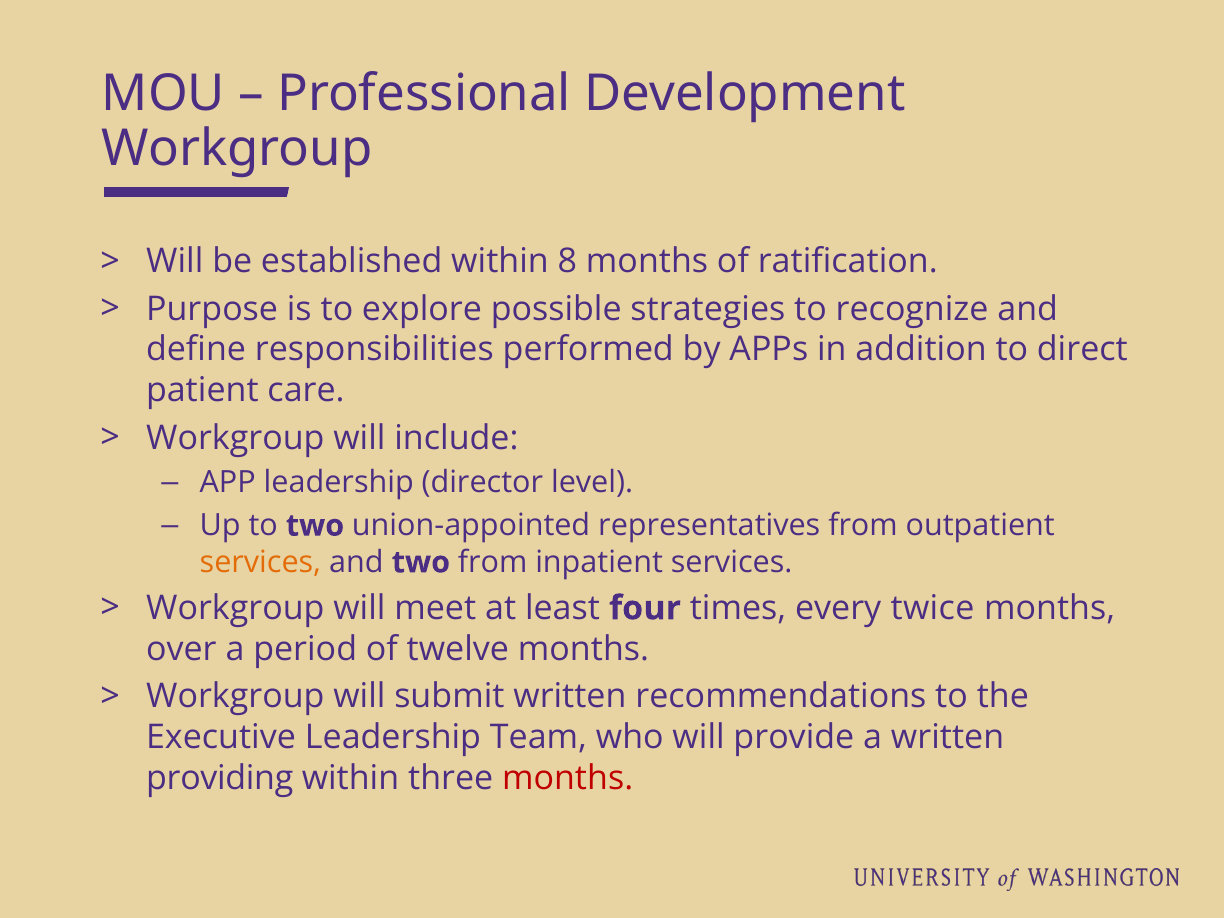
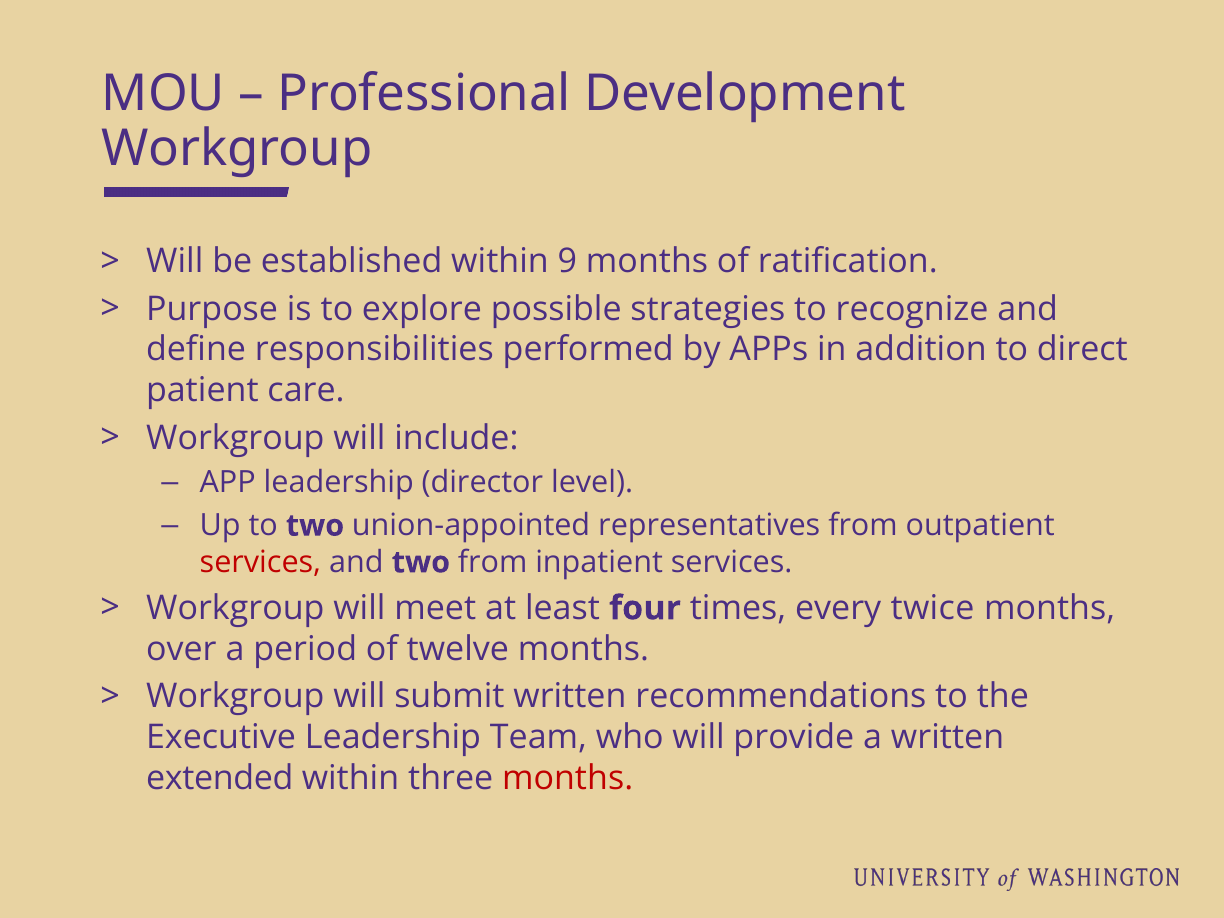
8: 8 -> 9 (567, 261)
services colour: orange -> red (260, 562)
providing: providing -> extended (220, 778)
